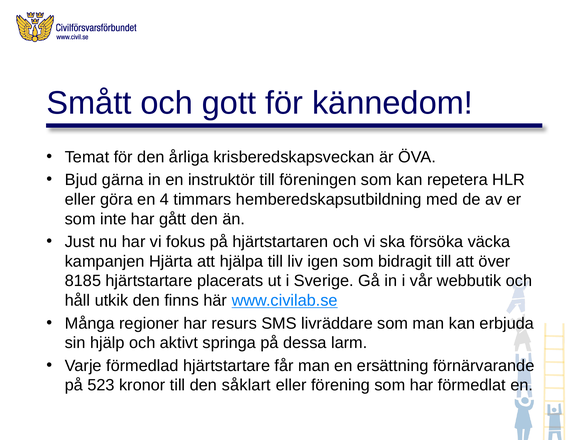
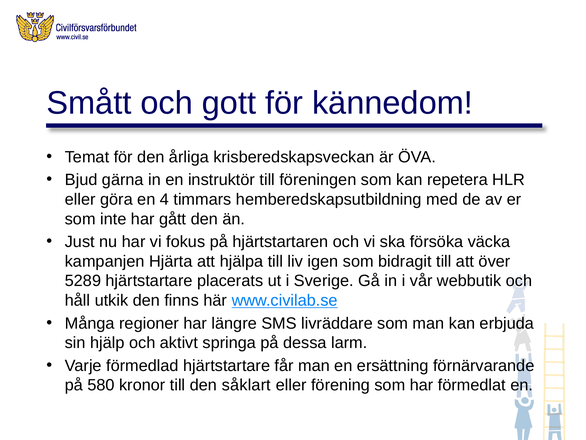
8185: 8185 -> 5289 (83, 281)
resurs: resurs -> längre (234, 323)
523: 523 -> 580 (101, 385)
